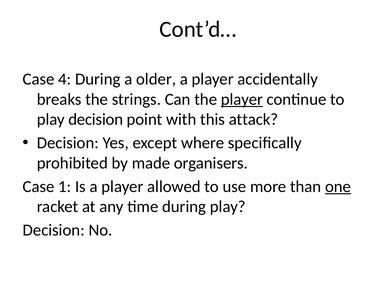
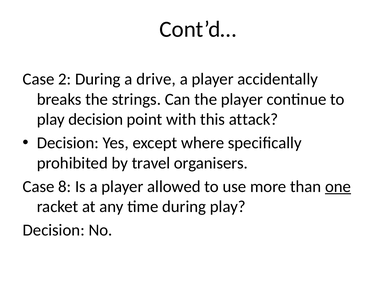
4: 4 -> 2 (65, 79)
older: older -> drive (156, 79)
player underline: present -> none (242, 99)
made: made -> travel (151, 163)
1: 1 -> 8 (65, 186)
